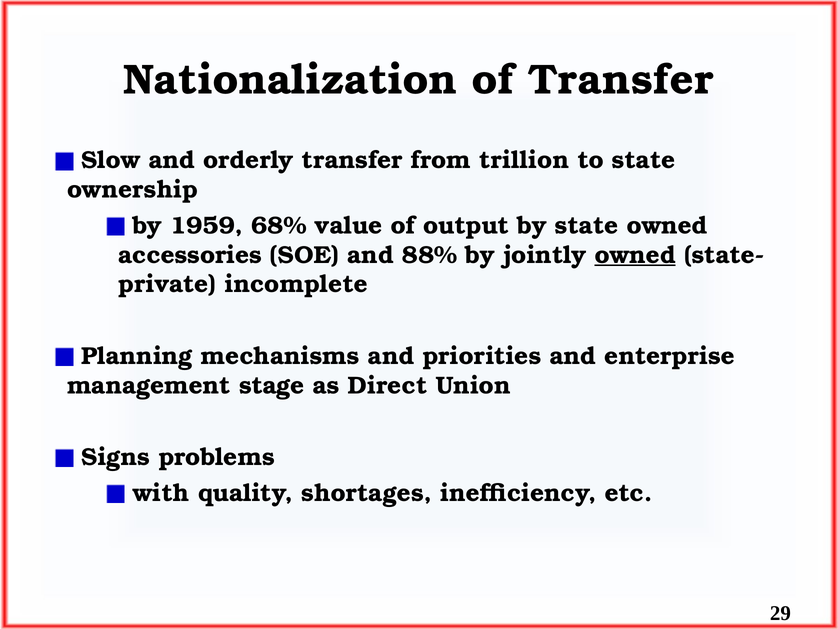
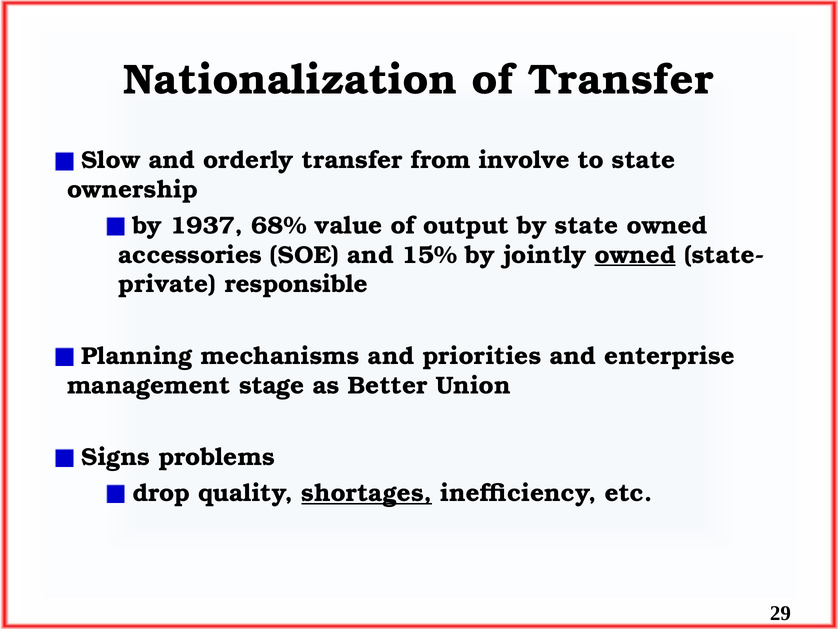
trillion: trillion -> involve (524, 160)
1959: 1959 -> 1937 (207, 225)
88%: 88% -> 15% (430, 255)
incomplete: incomplete -> responsible (296, 284)
Direct: Direct -> Better (388, 385)
with: with -> drop (161, 493)
shortages underline: none -> present (367, 493)
